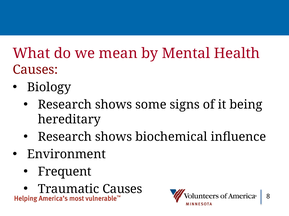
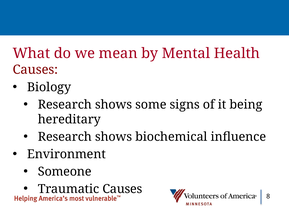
Frequent: Frequent -> Someone (65, 172)
